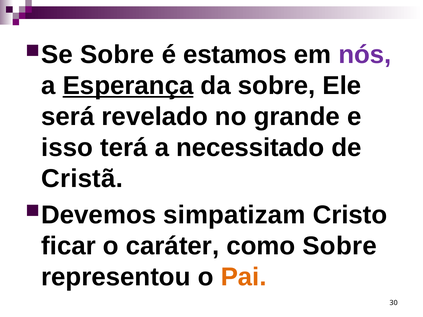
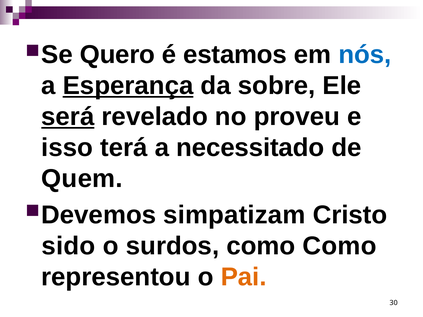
Se Sobre: Sobre -> Quero (117, 55)
nós colour: purple -> blue (365, 55)
será underline: none -> present (68, 117)
grande: grande -> proveu (297, 117)
Cristã: Cristã -> Quem (82, 179)
ficar: ficar -> sido (68, 246)
caráter: caráter -> surdos (173, 246)
como Sobre: Sobre -> Como (340, 246)
